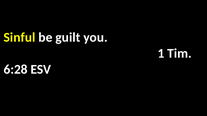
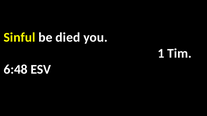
guilt: guilt -> died (68, 37)
6:28: 6:28 -> 6:48 (16, 70)
